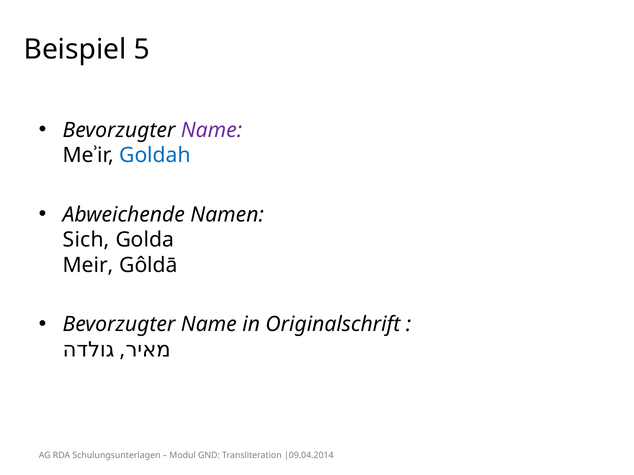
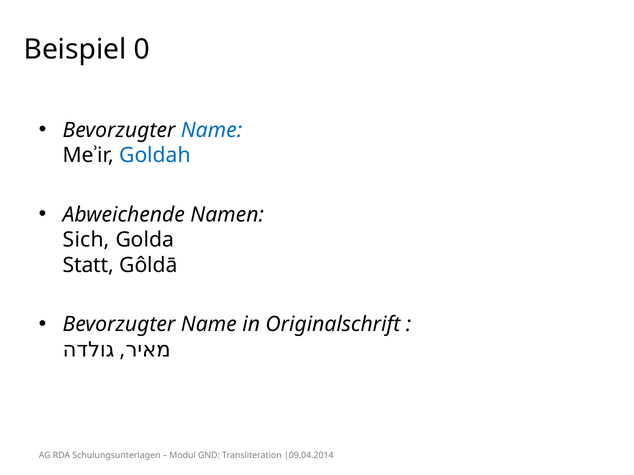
5: 5 -> 0 (142, 50)
Name colour: purple -> blue (211, 130)
Meir: Meir -> Statt (88, 265)
